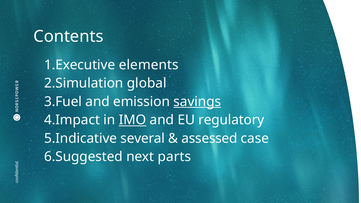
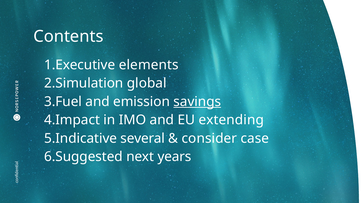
IMO underline: present -> none (132, 120)
regulatory: regulatory -> extending (231, 120)
assessed: assessed -> consider (209, 138)
parts: parts -> years (174, 157)
